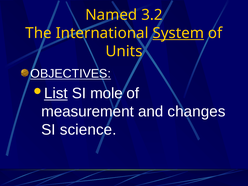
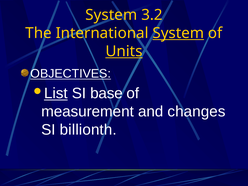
Named: Named -> System (111, 15)
Units underline: none -> present (124, 51)
mole: mole -> base (106, 93)
science: science -> billionth (88, 130)
